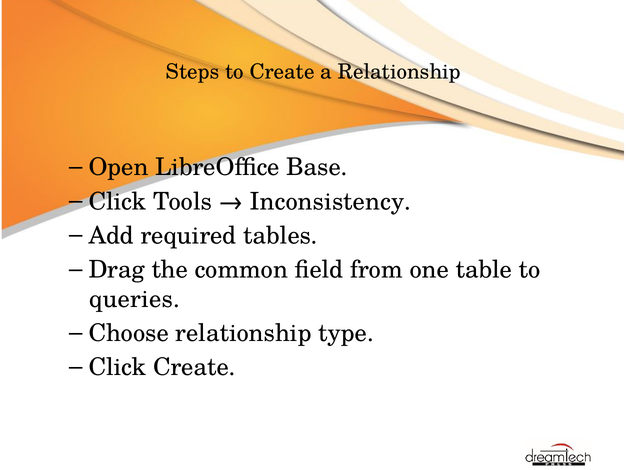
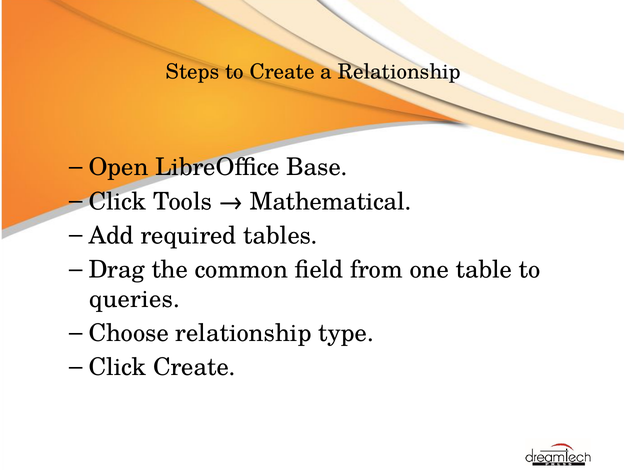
Inconsistency: Inconsistency -> Mathematical (331, 202)
